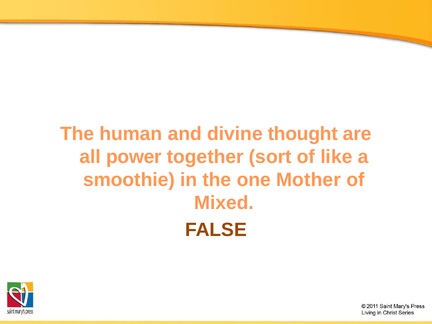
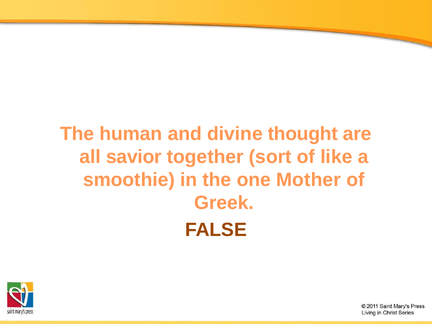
power: power -> savior (134, 157)
Mixed: Mixed -> Greek (224, 203)
